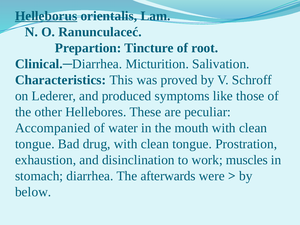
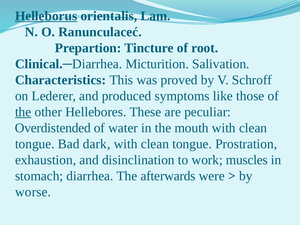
the underline: none -> present (23, 112)
Accompanied: Accompanied -> Overdistended (53, 128)
drug: drug -> dark (97, 144)
below: below -> worse (33, 192)
